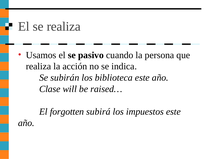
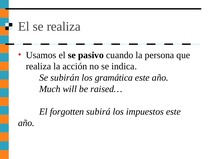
biblioteca: biblioteca -> gramática (114, 78)
Clase: Clase -> Much (50, 89)
